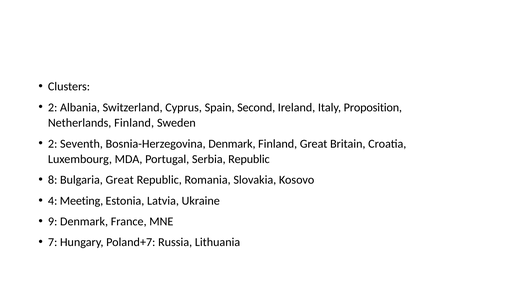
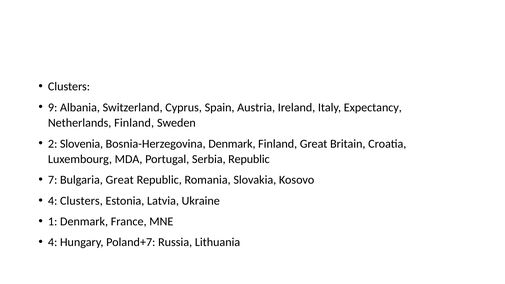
2: 2 -> 9 (53, 107)
Second: Second -> Austria (256, 107)
Proposition: Proposition -> Expectancy (373, 107)
Seventh: Seventh -> Slovenia (82, 144)
8: 8 -> 7 (53, 180)
4 Meeting: Meeting -> Clusters (81, 201)
9: 9 -> 1 (53, 222)
7: 7 -> 4 (53, 242)
